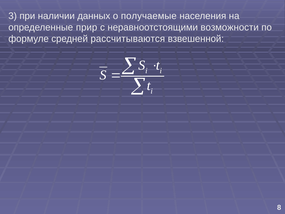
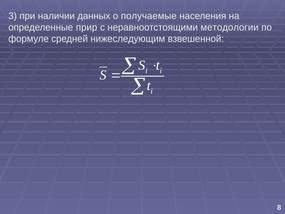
возможности: возможности -> методологии (230, 27)
рассчитываются: рассчитываются -> нижеследующим (128, 39)
